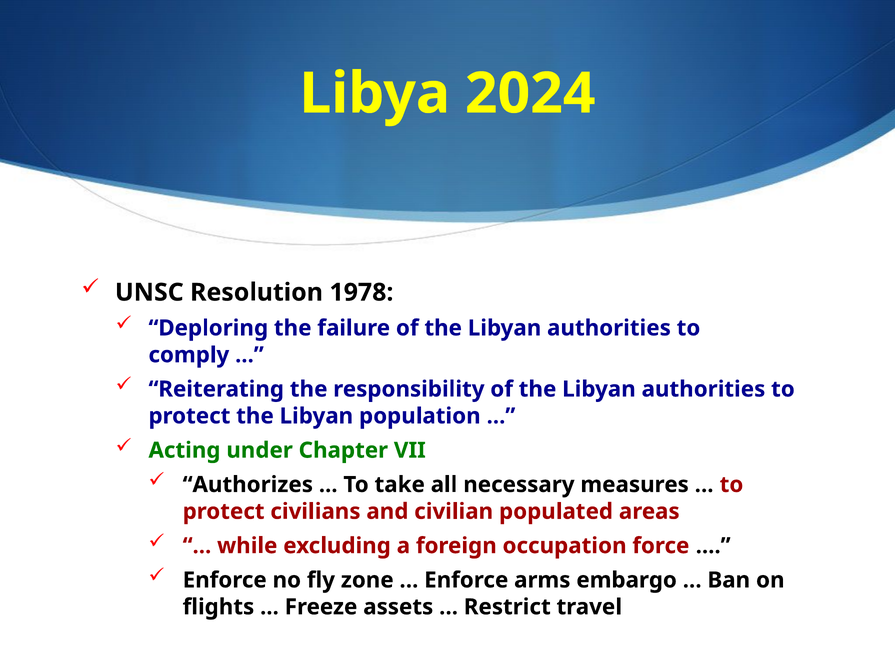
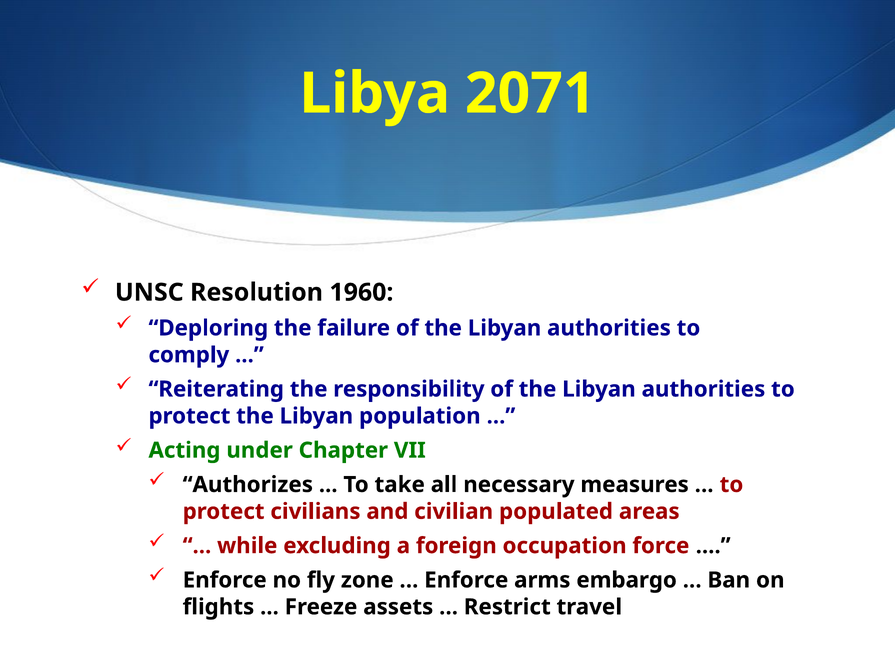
2024: 2024 -> 2071 (530, 94)
1978: 1978 -> 1960 (361, 293)
